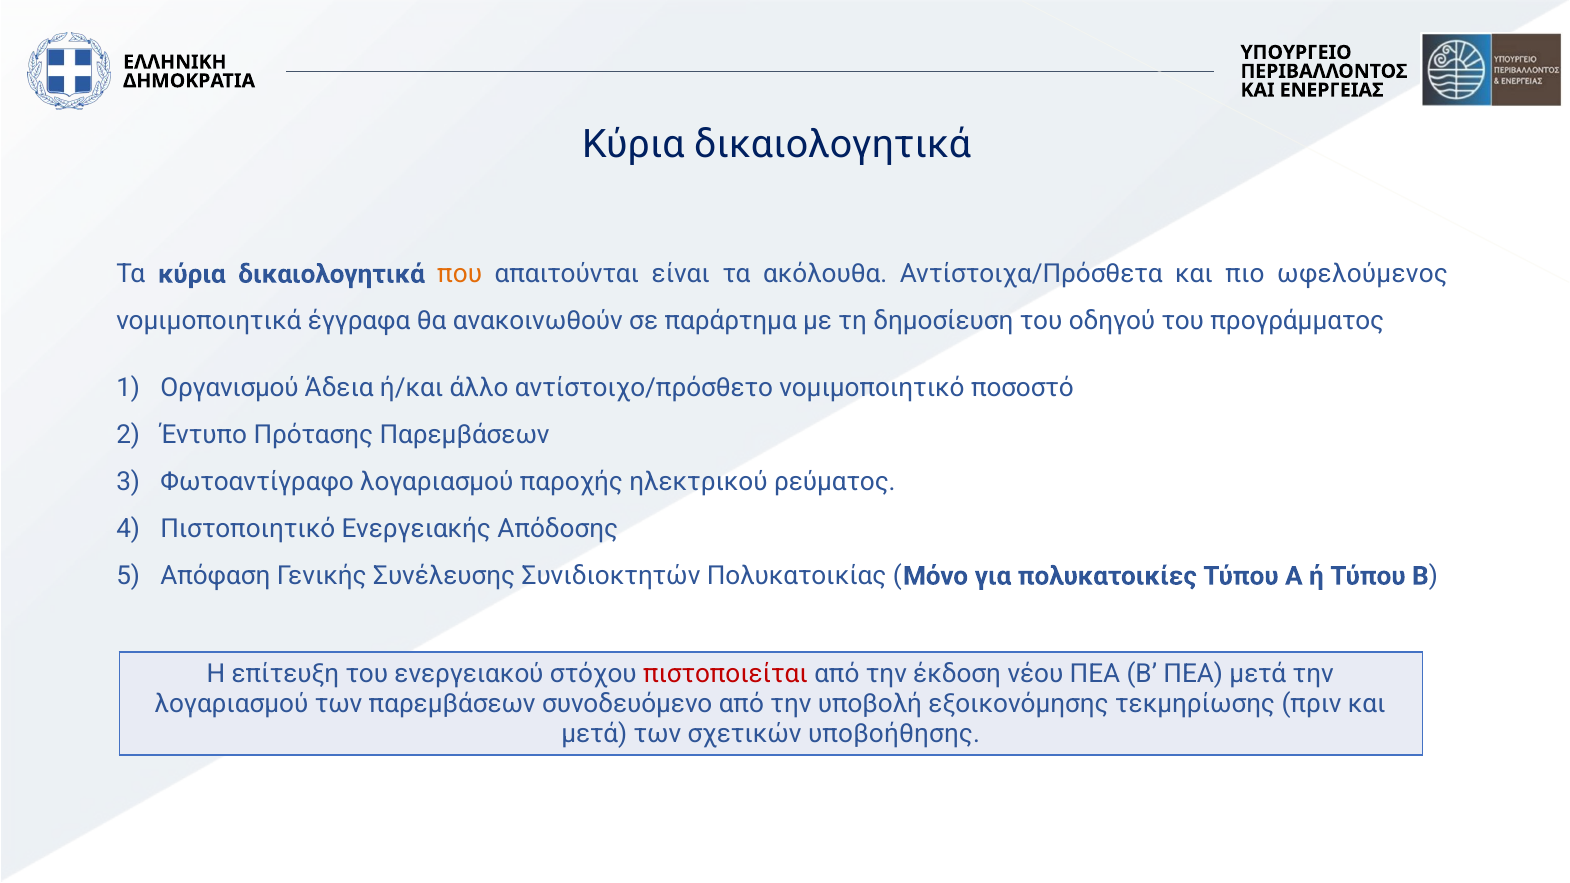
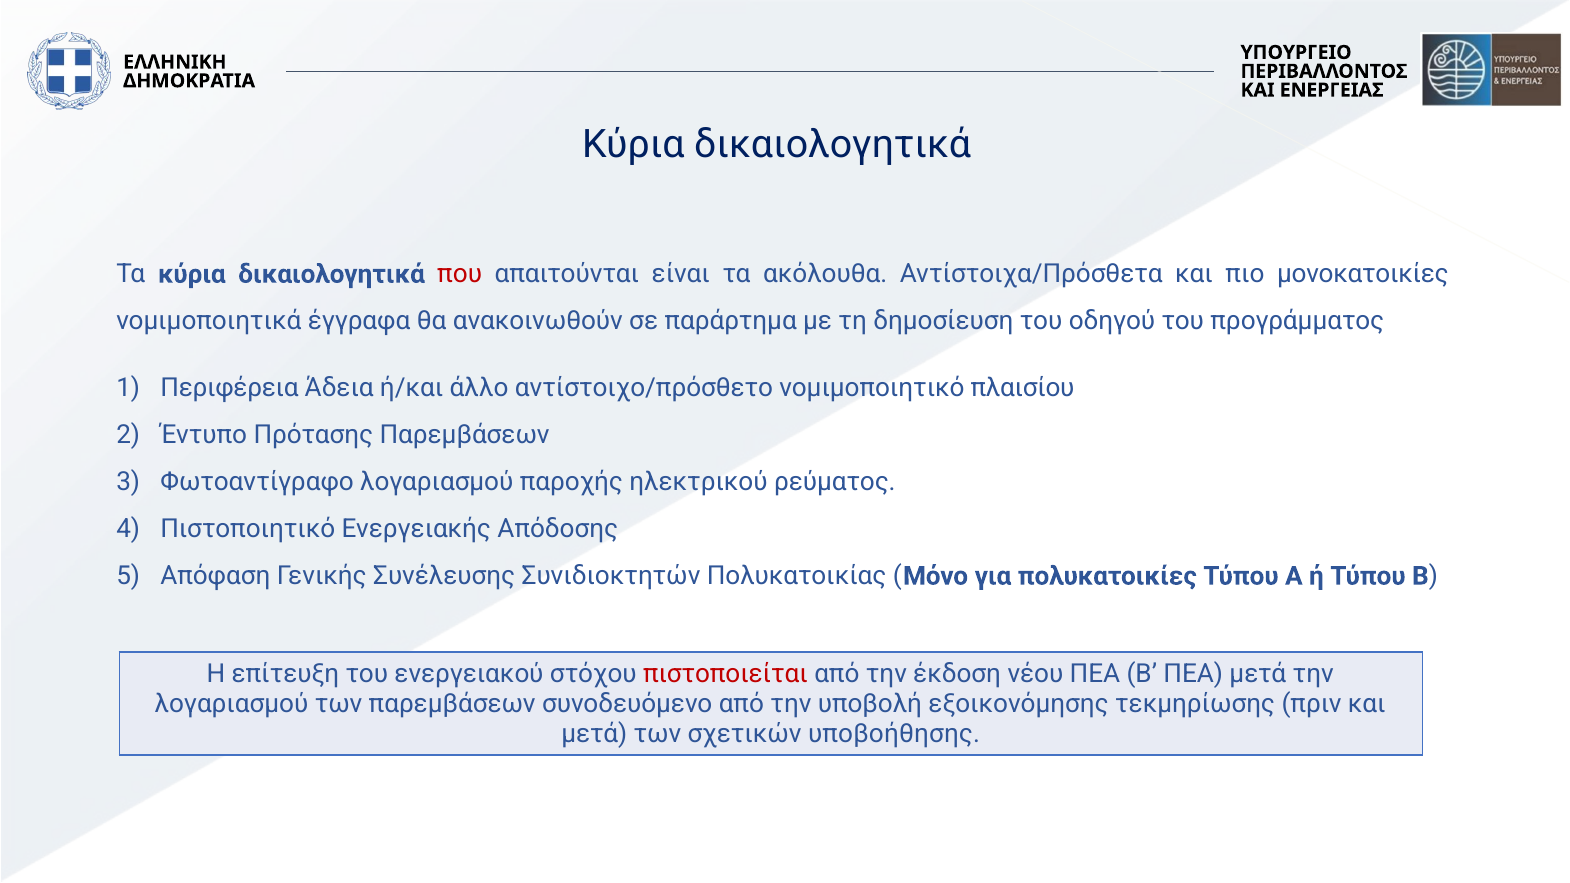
που colour: orange -> red (460, 274)
ωφελούμενος: ωφελούμενος -> μονοκατοικίες (1363, 274)
Οργανισμού: Οργανισμού -> Περιφέρεια (230, 388)
ποσοστό: ποσοστό -> πλαισίου (1023, 388)
